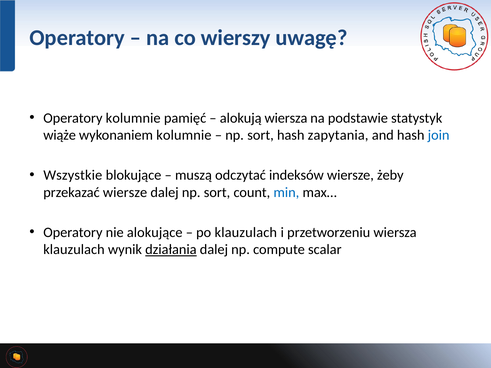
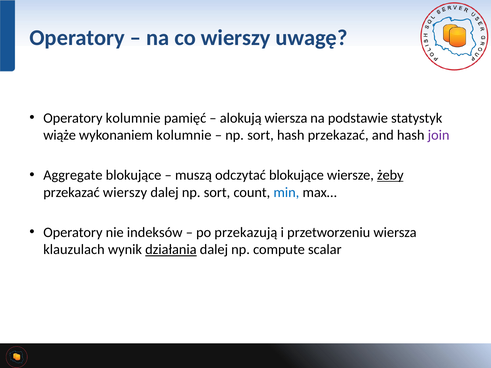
hash zapytania: zapytania -> przekazać (338, 135)
join colour: blue -> purple (439, 135)
Wszystkie: Wszystkie -> Aggregate (73, 175)
odczytać indeksów: indeksów -> blokujące (296, 175)
żeby underline: none -> present (390, 175)
przekazać wiersze: wiersze -> wierszy (125, 192)
alokujące: alokujące -> indeksów (155, 233)
po klauzulach: klauzulach -> przekazują (246, 233)
